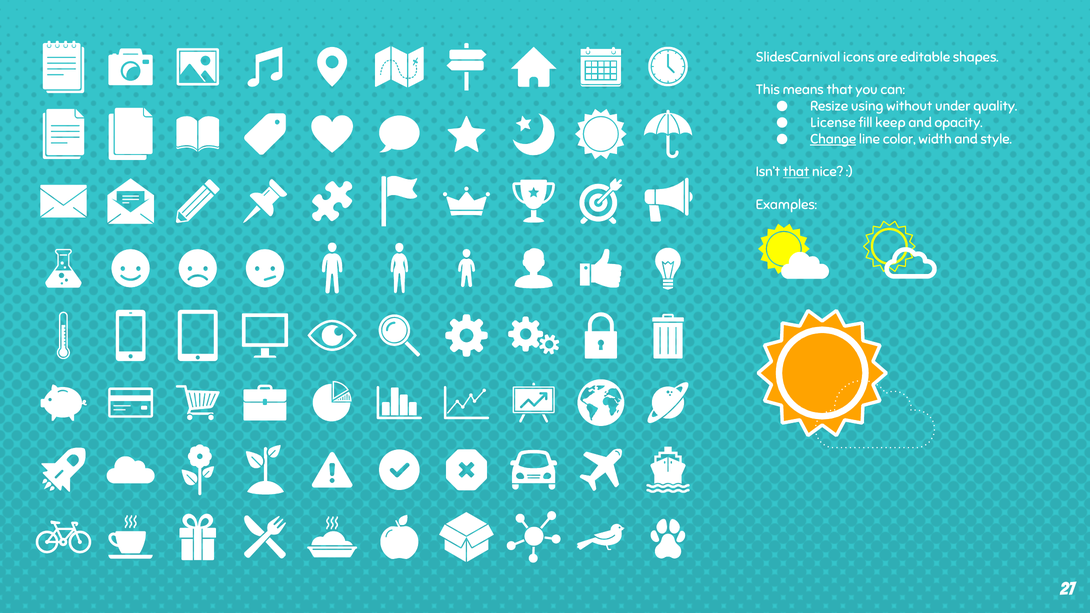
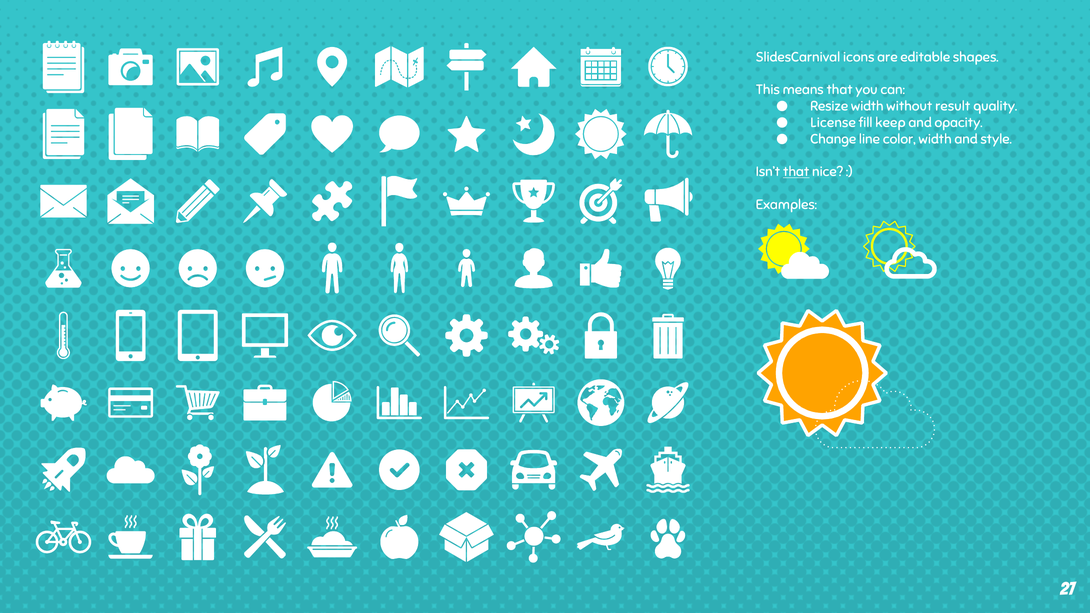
Resize using: using -> width (867, 106)
under: under -> result (953, 106)
Change underline: present -> none (833, 139)
